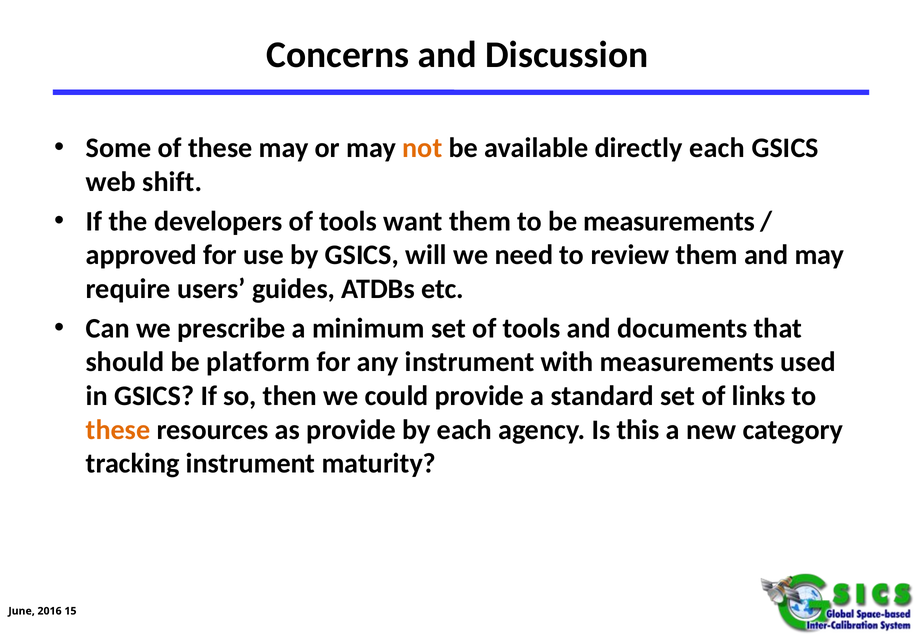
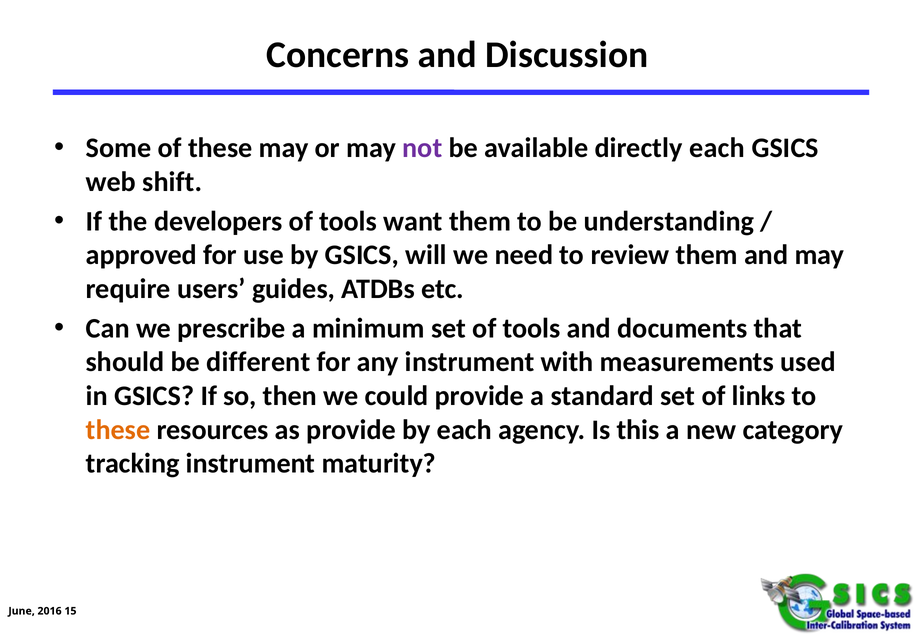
not colour: orange -> purple (422, 148)
be measurements: measurements -> understanding (669, 221)
platform: platform -> different (258, 362)
